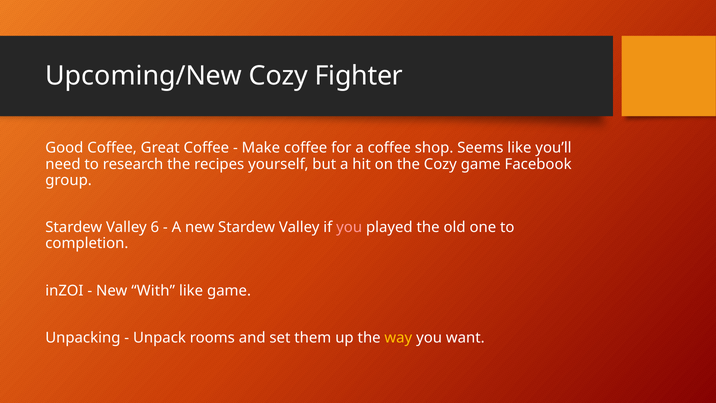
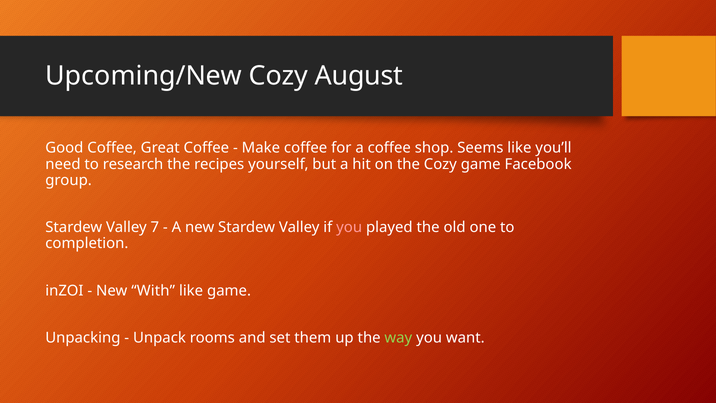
Fighter: Fighter -> August (359, 76)
6: 6 -> 7 (155, 227)
way colour: yellow -> light green (398, 338)
